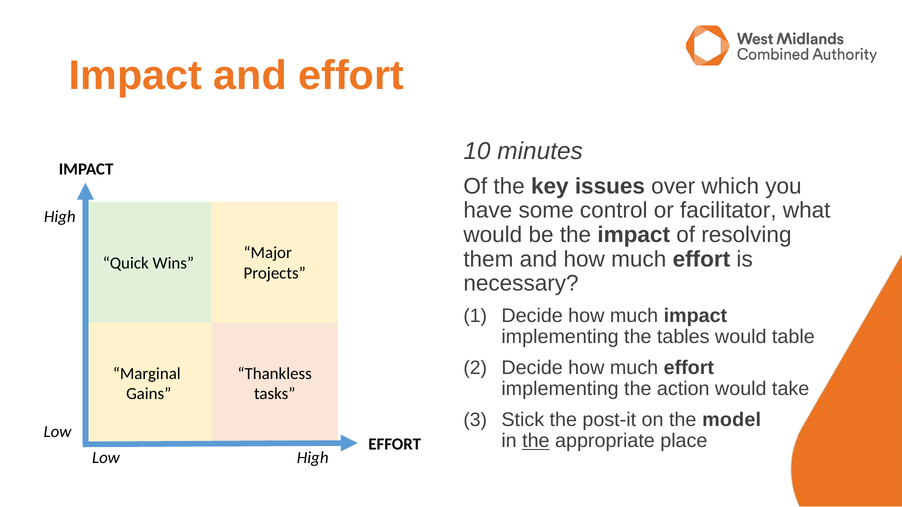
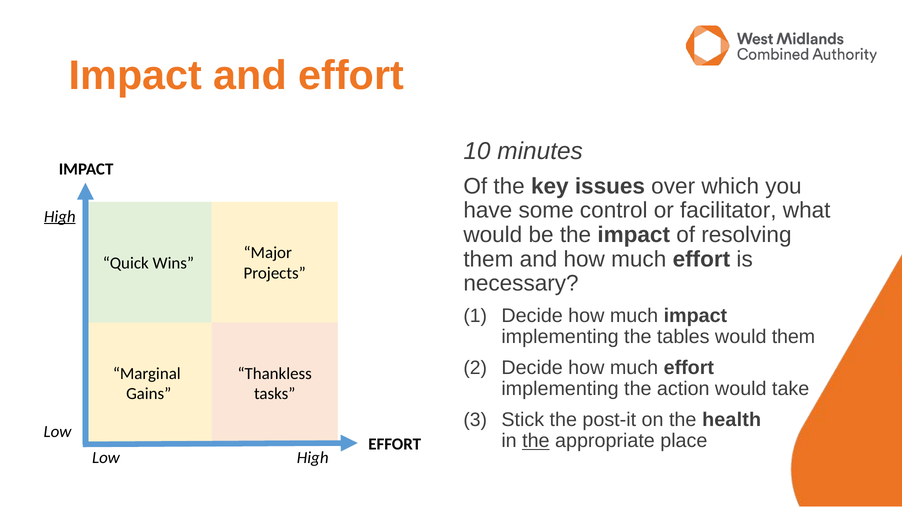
High underline: none -> present (60, 217)
would table: table -> them (793, 337)
model: model -> health (732, 420)
